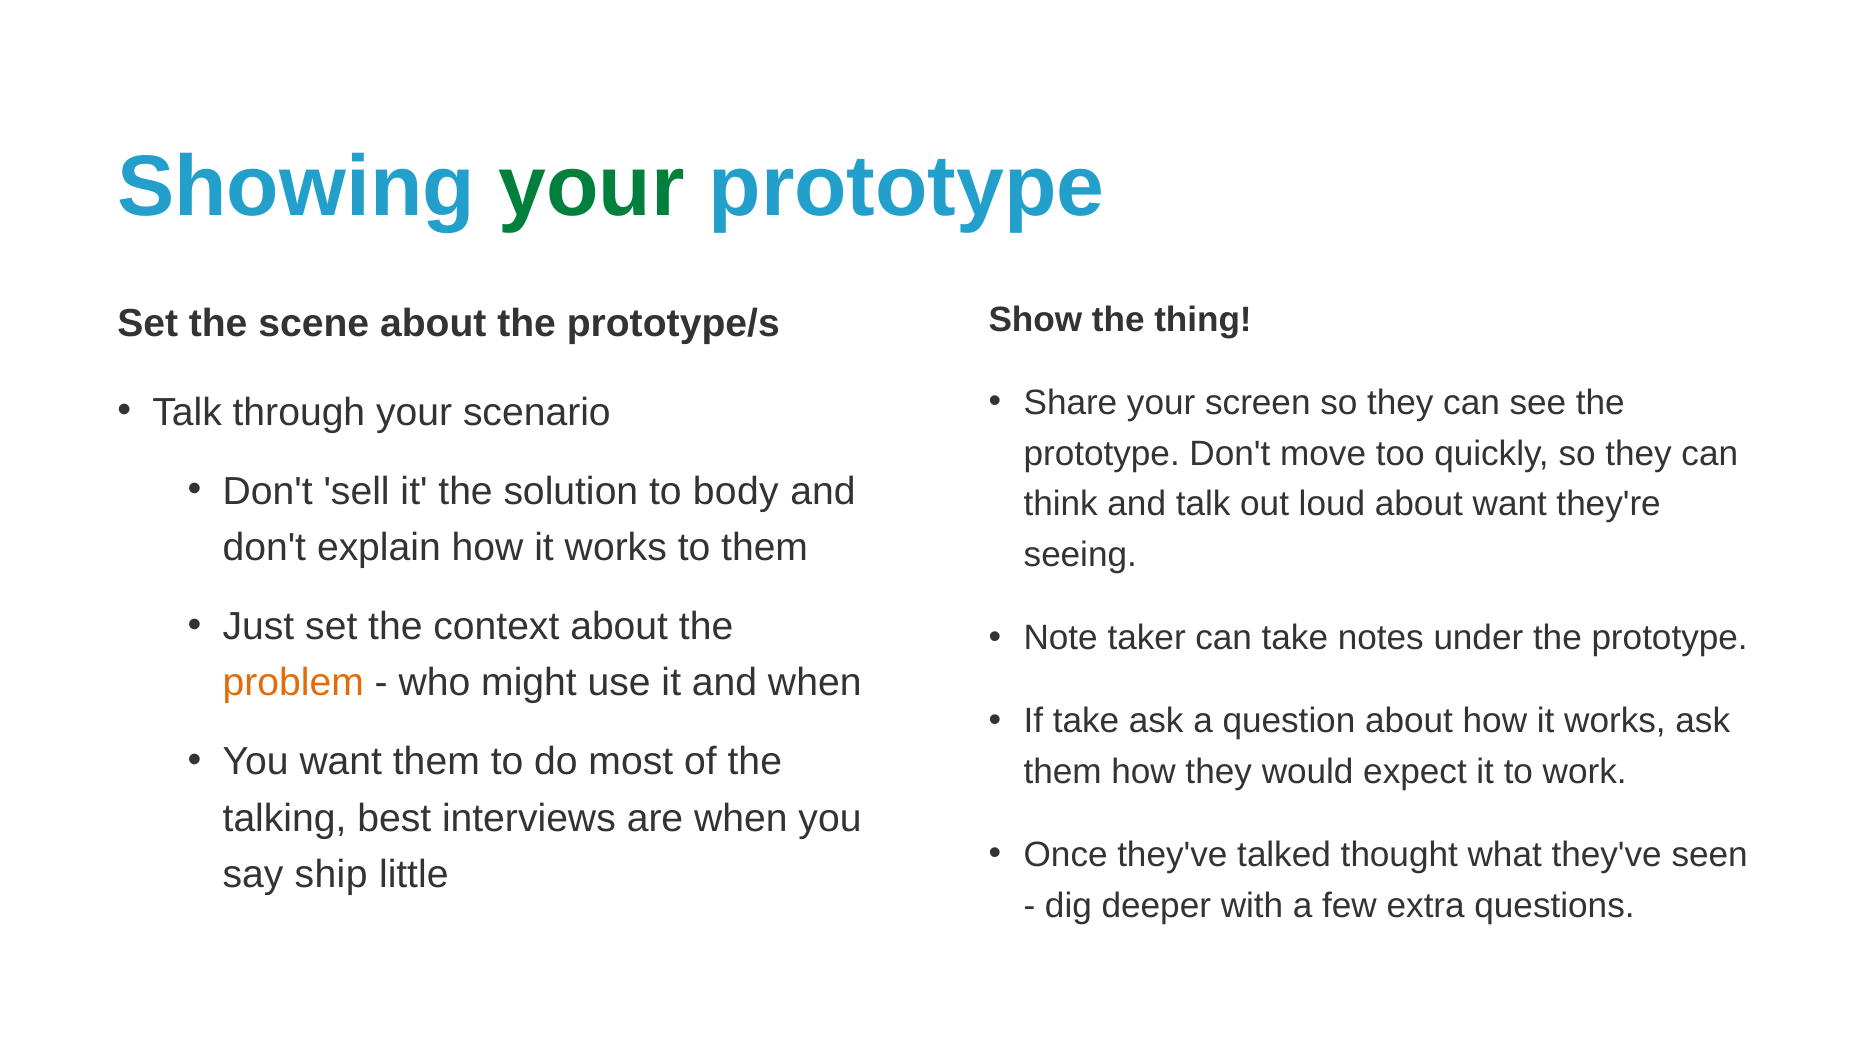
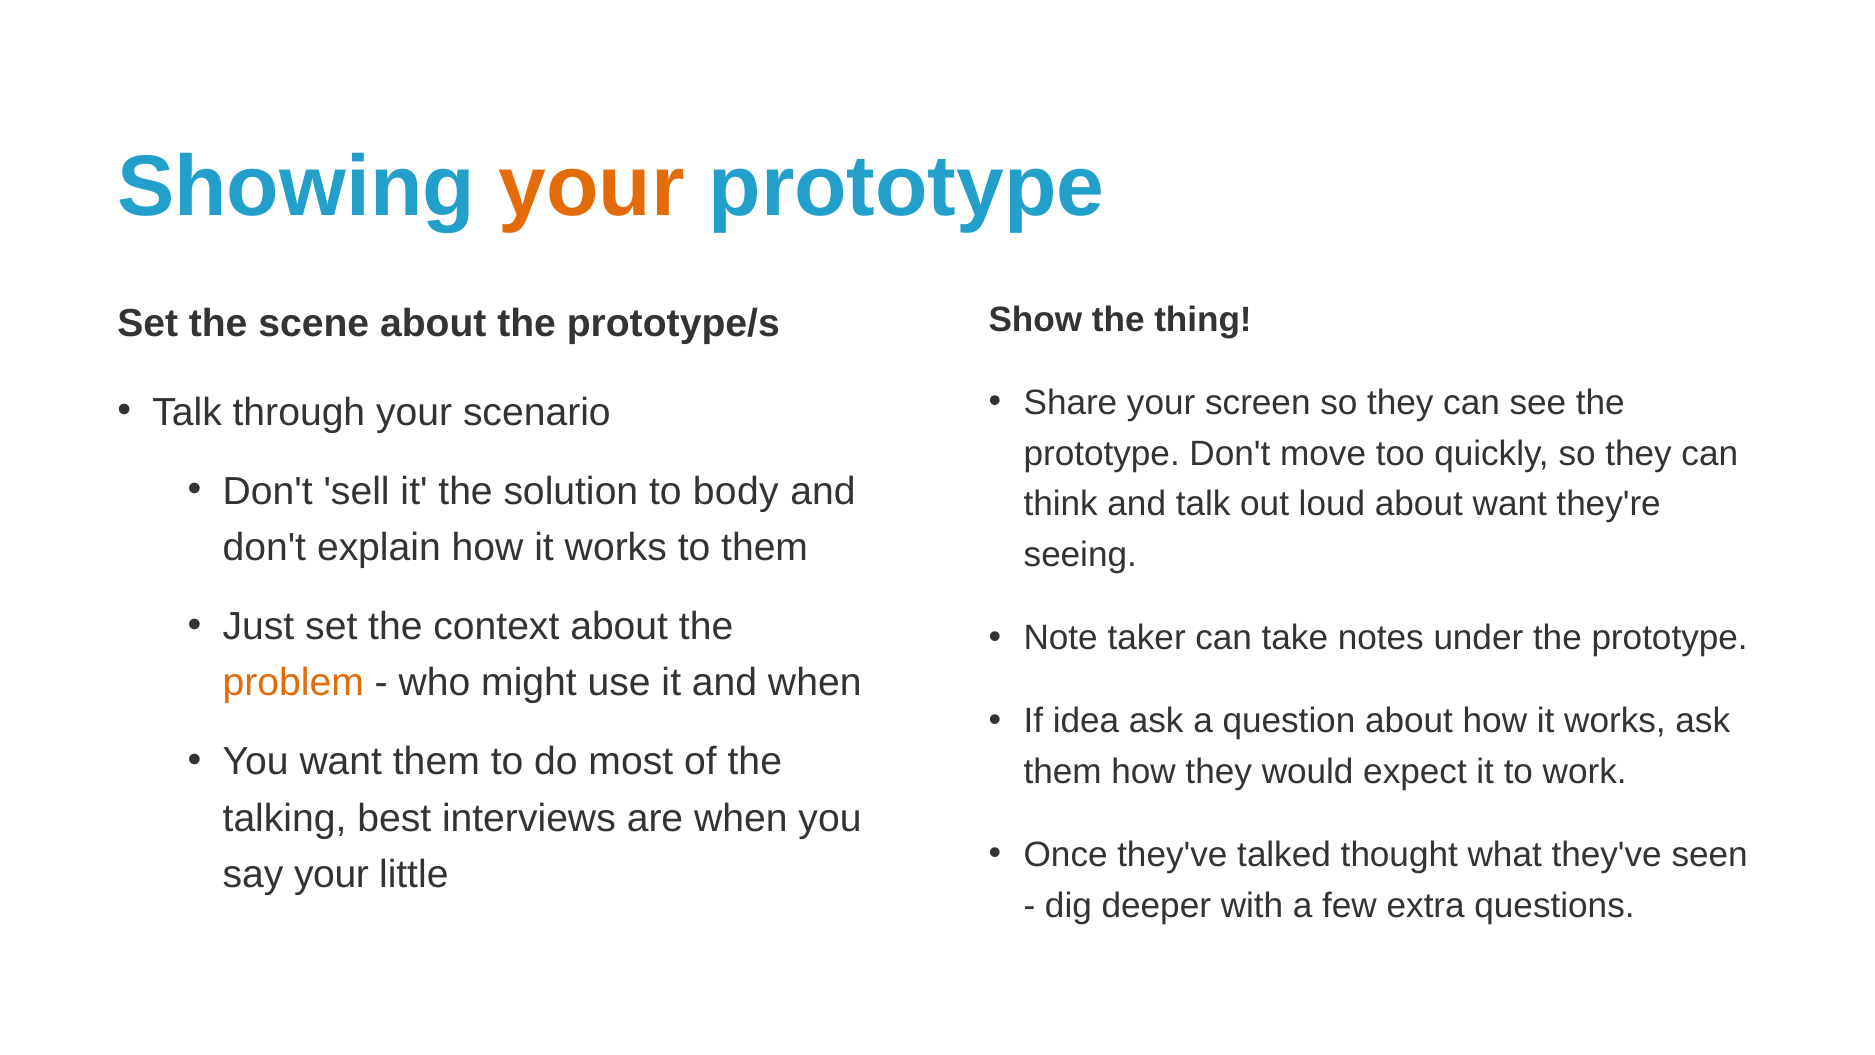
your colour: green -> orange (592, 187)
If take: take -> idea (1086, 721)
say ship: ship -> your (331, 874)
